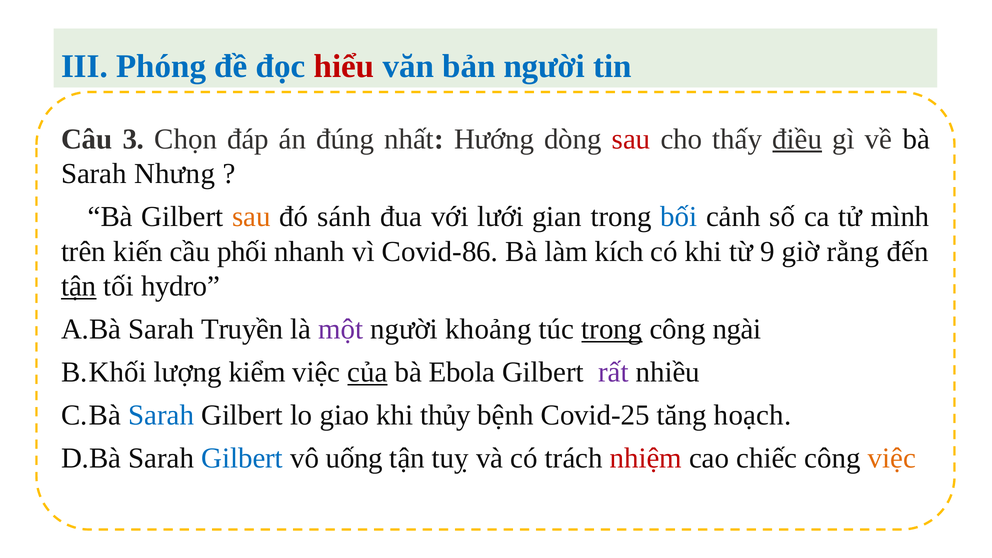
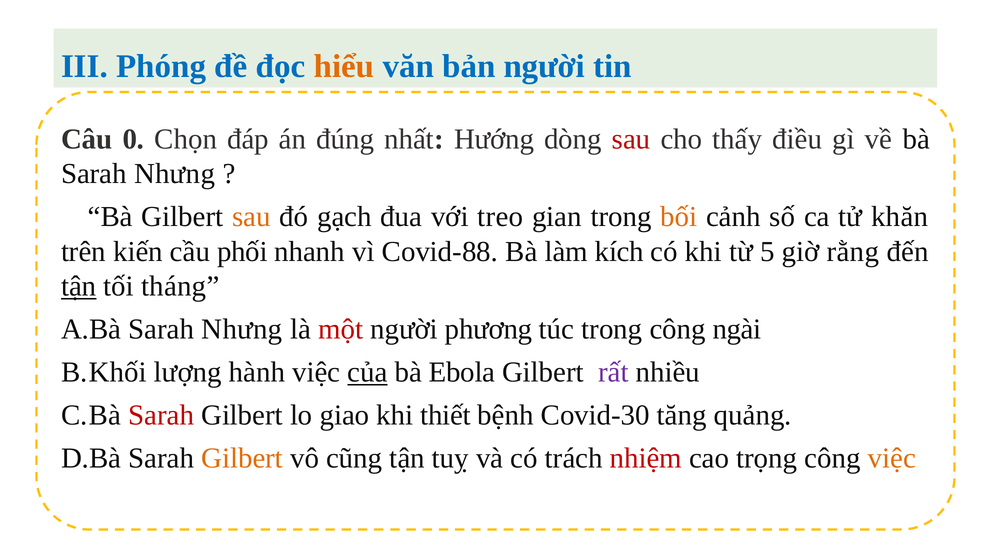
hiểu colour: red -> orange (344, 66)
3: 3 -> 0 (133, 139)
điều underline: present -> none (797, 139)
sánh: sánh -> gạch (344, 217)
lưới: lưới -> treo (500, 217)
bối colour: blue -> orange (679, 217)
mình: mình -> khăn (900, 217)
Covid-86: Covid-86 -> Covid-88 (440, 252)
9: 9 -> 5 (767, 252)
hydro: hydro -> tháng (180, 286)
Truyền: Truyền -> Nhưng (242, 329)
một colour: purple -> red (341, 329)
khoảng: khoảng -> phương (489, 329)
trong underline: present -> none (612, 329)
kiểm: kiểm -> hành (257, 372)
Sarah colour: blue -> red (161, 415)
thủy: thủy -> thiết (446, 415)
Covid-25: Covid-25 -> Covid-30 (595, 415)
hoạch: hoạch -> quảng (753, 415)
Gilbert colour: blue -> orange (242, 458)
uống: uống -> cũng (354, 458)
chiếc: chiếc -> trọng (767, 458)
